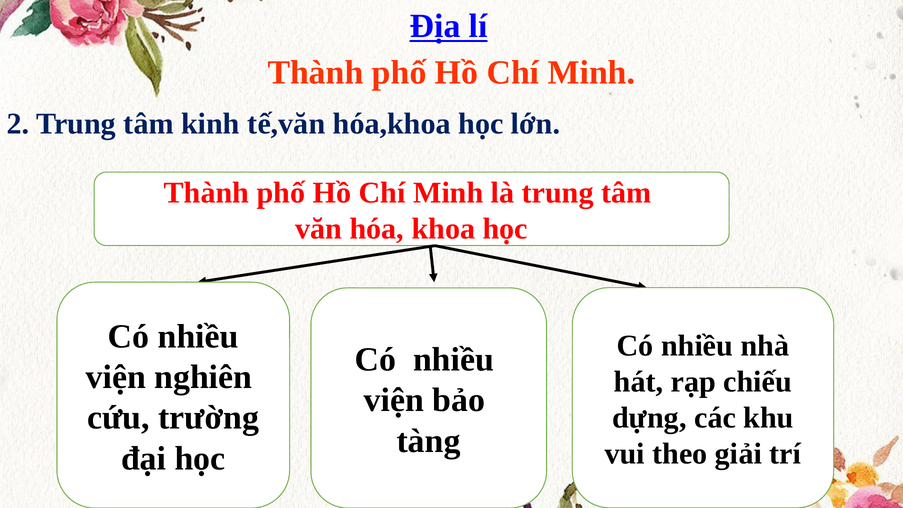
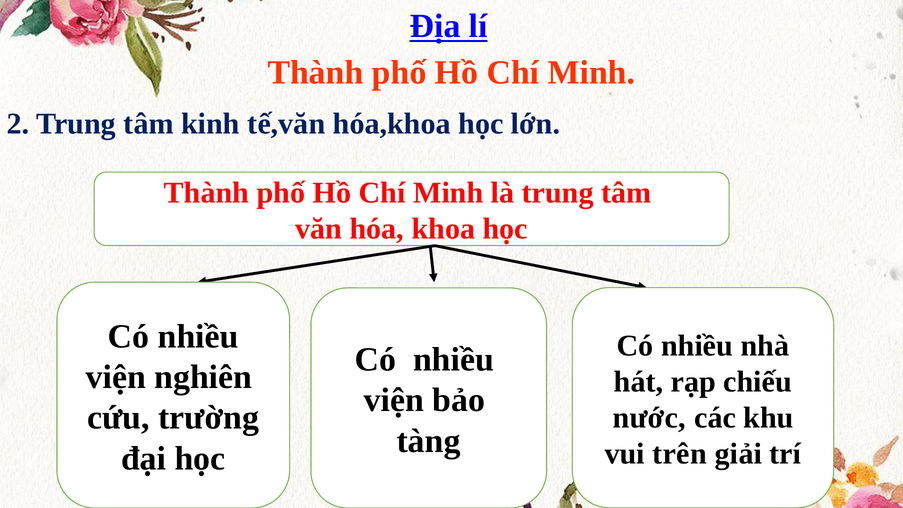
dựng: dựng -> nước (649, 418)
theo: theo -> trên (680, 454)
